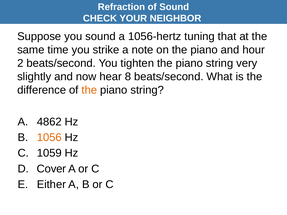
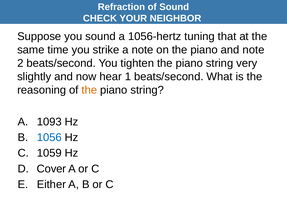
and hour: hour -> note (254, 50)
8: 8 -> 1 (128, 77)
difference: difference -> reasoning (42, 90)
4862: 4862 -> 1093 (49, 122)
1056 colour: orange -> blue (49, 138)
